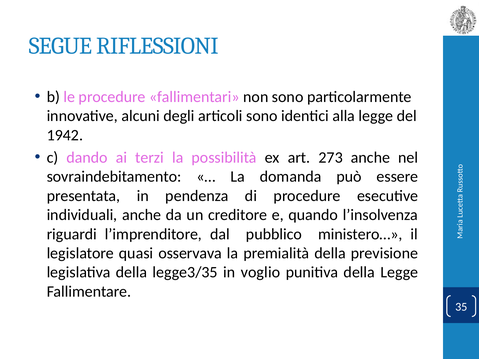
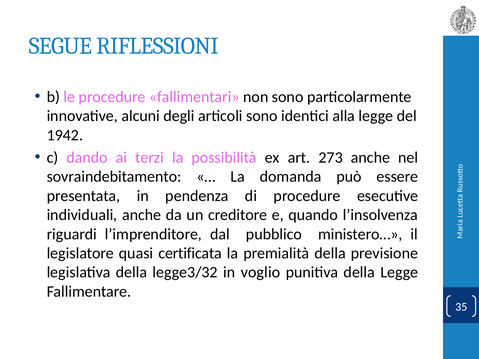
osservava: osservava -> certificata (190, 253)
legge3/35: legge3/35 -> legge3/32 (185, 273)
